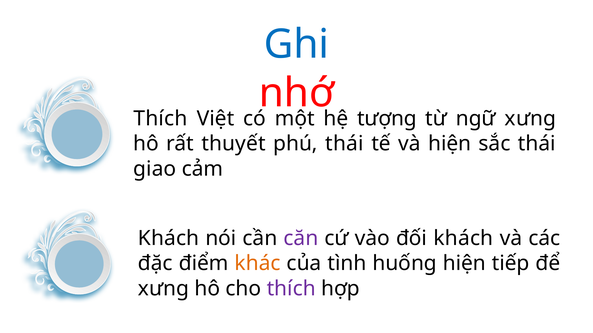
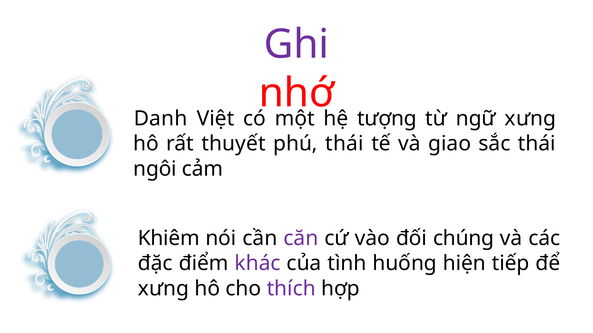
Ghi colour: blue -> purple (296, 44)
Thích: Thích -> Danh (161, 119)
và hiện: hiện -> giao (450, 144)
giao: giao -> ngôi (155, 169)
Khách: Khách -> Khiêm (169, 239)
đối khách: khách -> chúng (464, 239)
khác colour: orange -> purple (258, 264)
